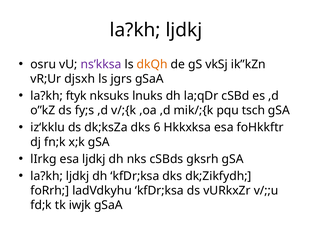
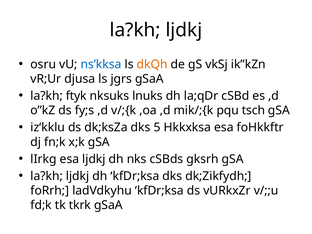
ns’kksa colour: purple -> blue (101, 64)
djsxh: djsxh -> djusa (80, 79)
6: 6 -> 5 (157, 127)
iwjk: iwjk -> tkrk (80, 205)
